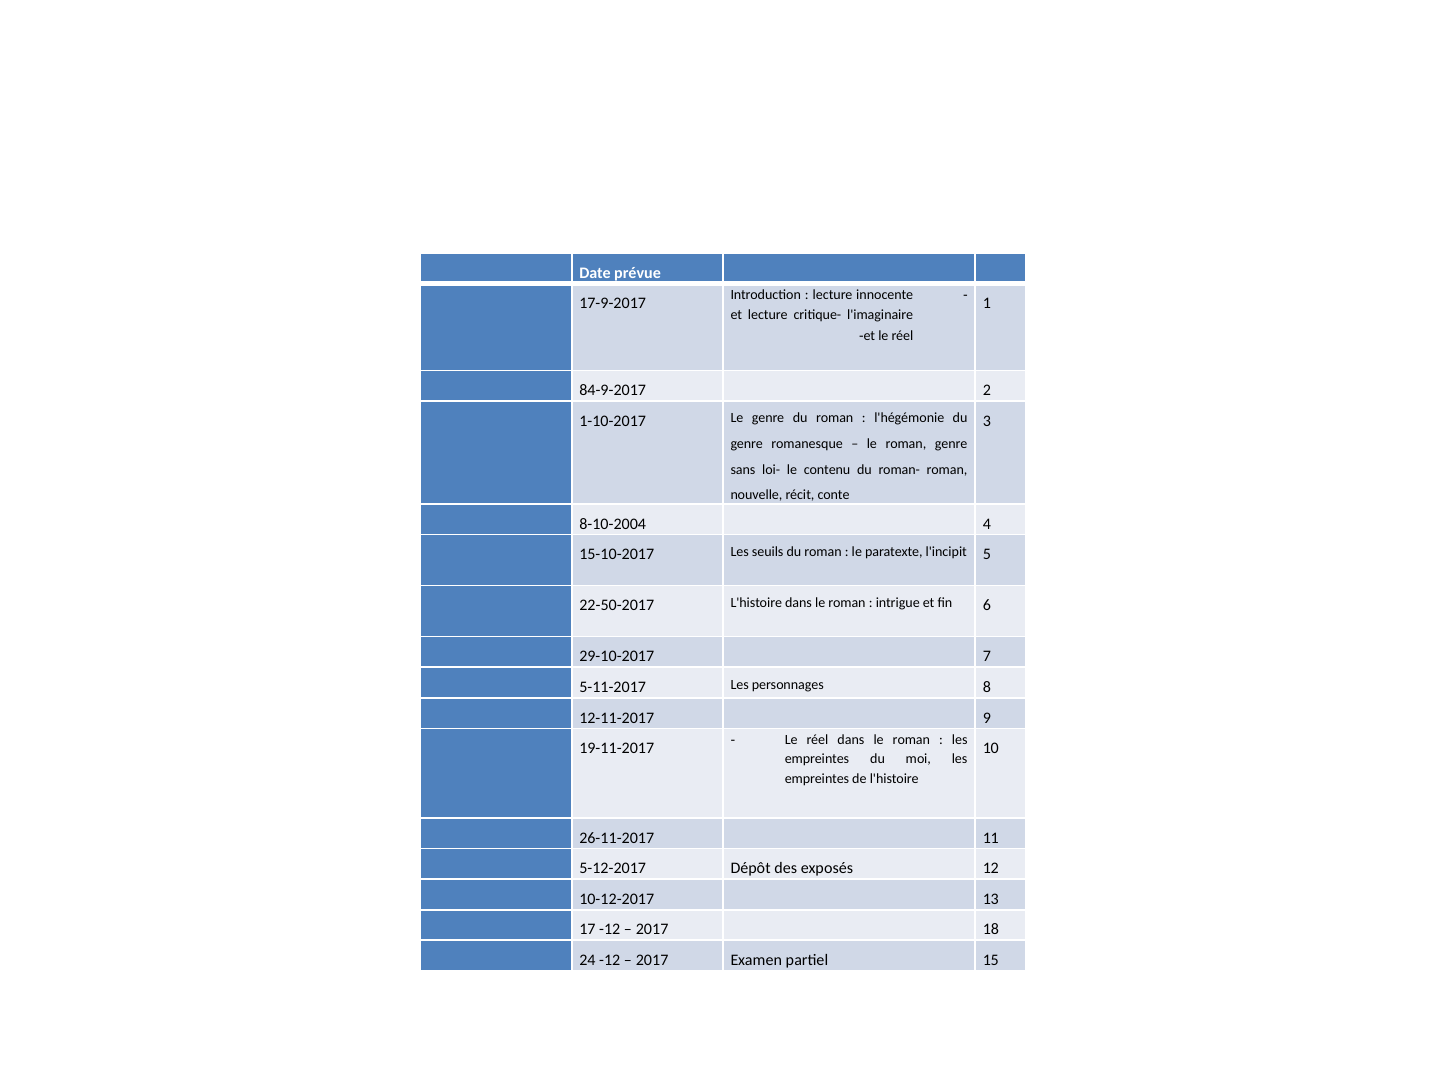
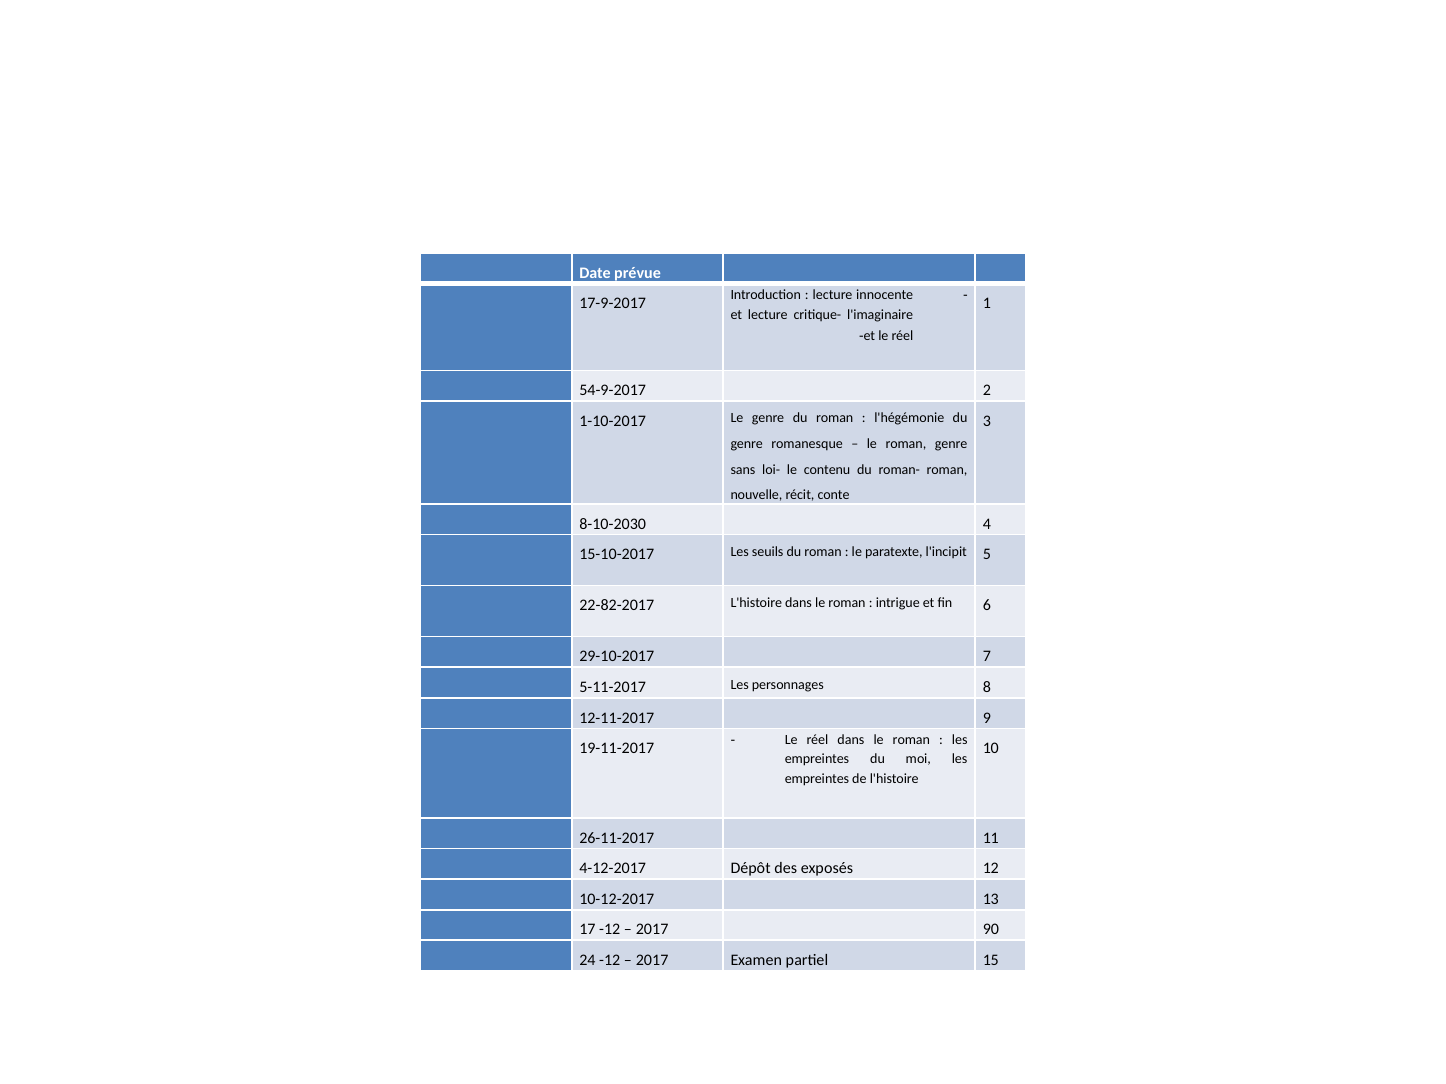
84-9-2017: 84-9-2017 -> 54-9-2017 (613, 391)
8-10-2004: 8-10-2004 -> 8-10-2030 (613, 524)
22-50-2017: 22-50-2017 -> 22-82-2017 (617, 606)
5-12-2017: 5-12-2017 -> 4-12-2017 (613, 869)
18: 18 -> 90 (991, 930)
